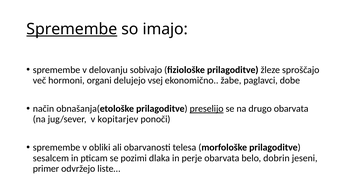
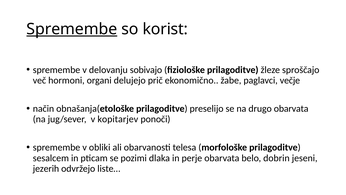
imajo: imajo -> korist (165, 29)
vsej: vsej -> prič (155, 80)
dobe: dobe -> večje (290, 80)
preselijo underline: present -> none (207, 108)
primer: primer -> jezerih (46, 168)
